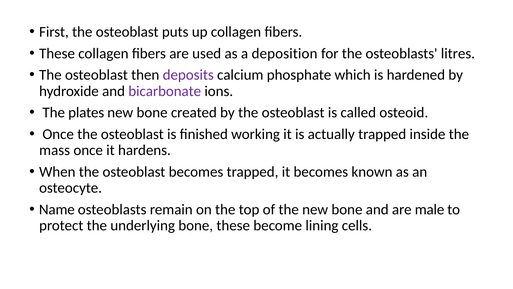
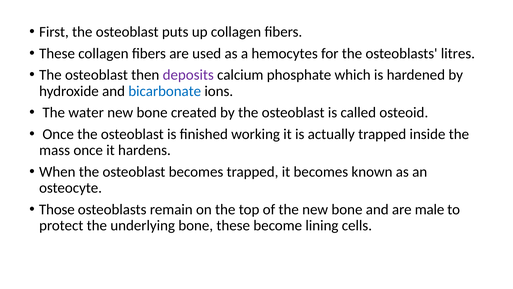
deposition: deposition -> hemocytes (285, 53)
bicarbonate colour: purple -> blue (165, 91)
plates: plates -> water (86, 112)
Name: Name -> Those (57, 209)
